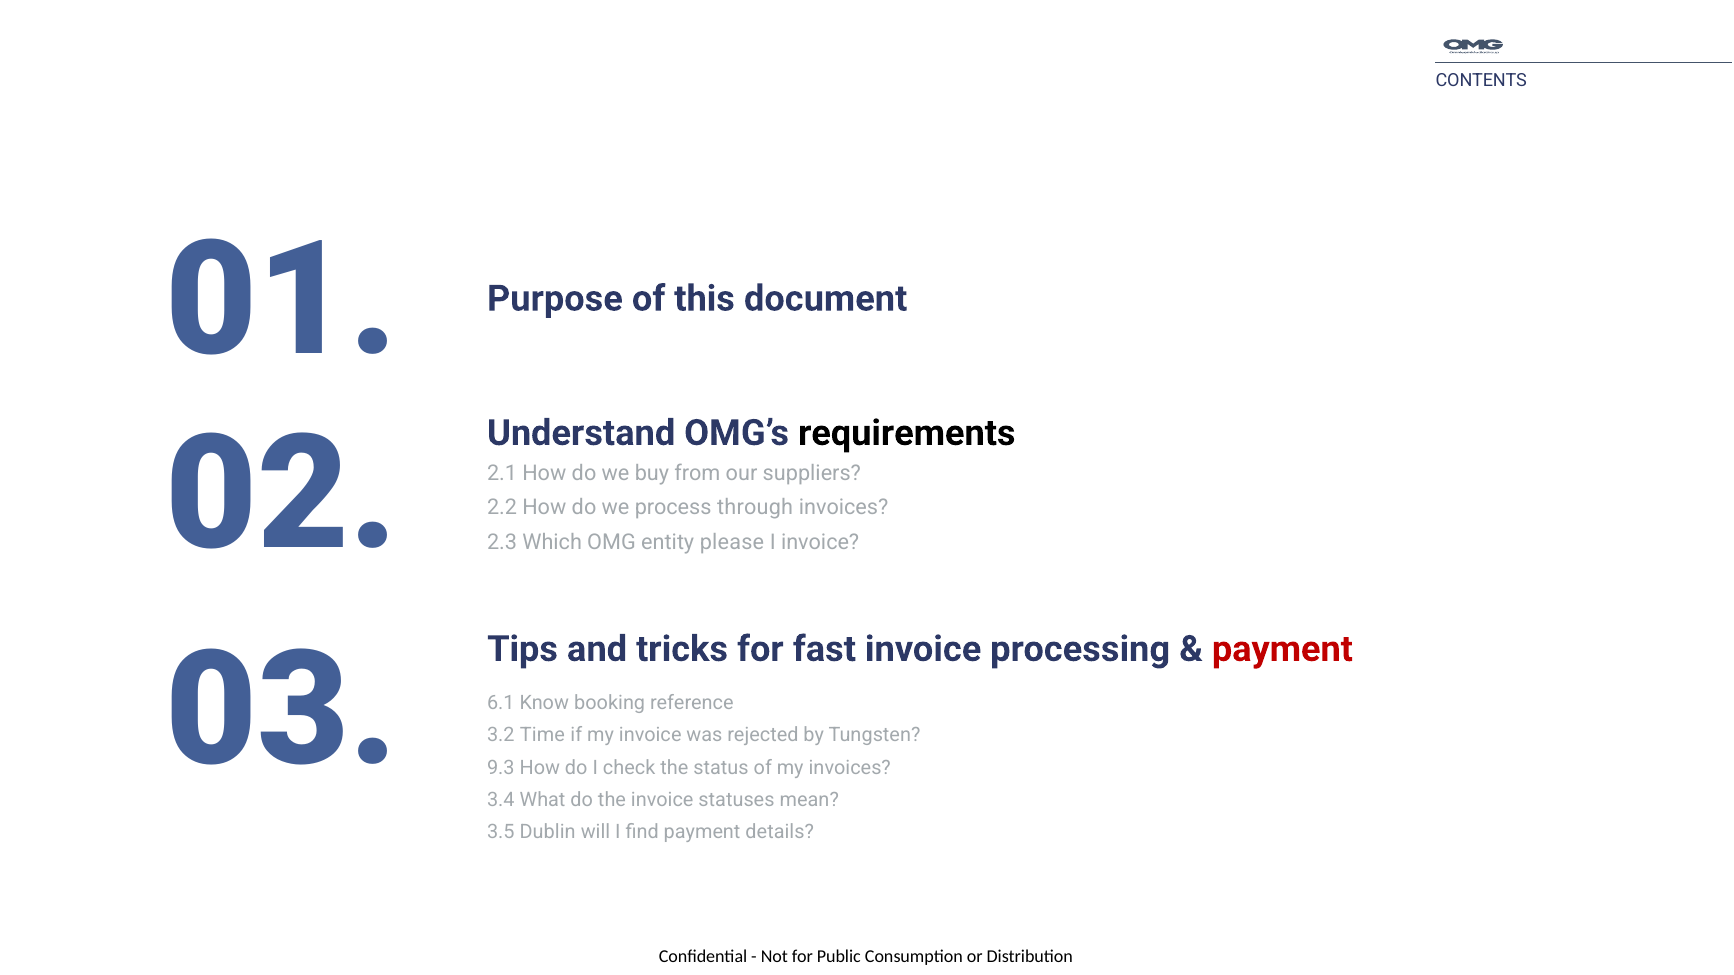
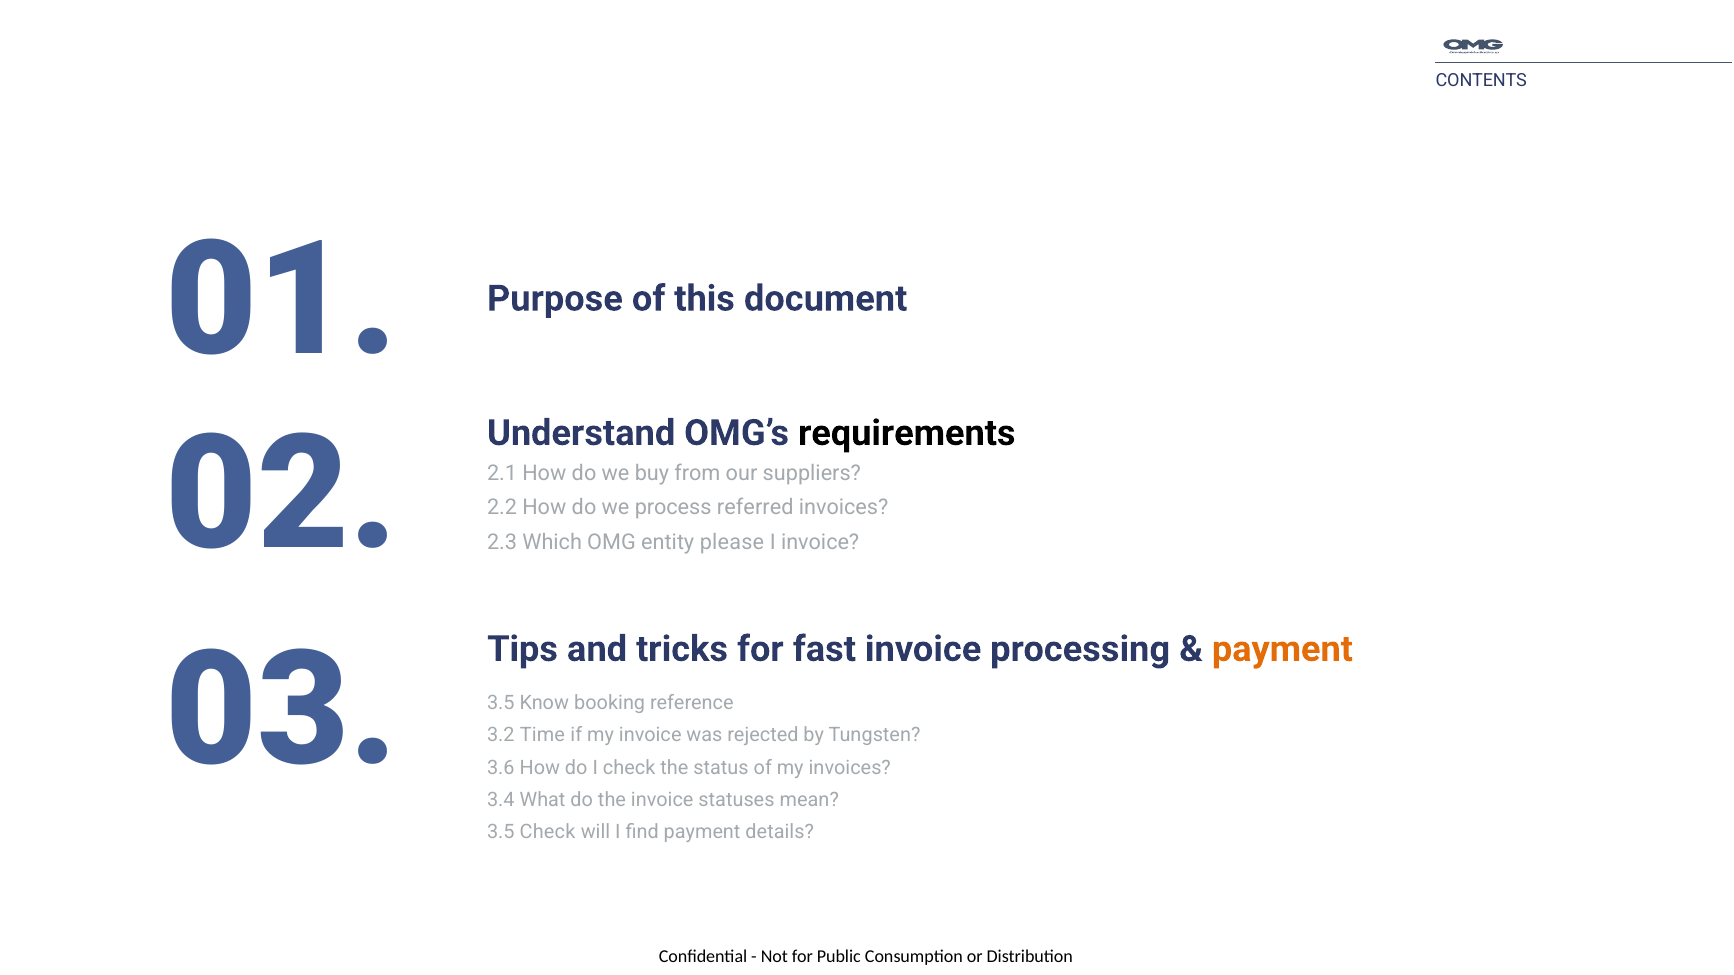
through: through -> referred (755, 508)
payment colour: red -> orange (1282, 649)
03 6.1: 6.1 -> 3.5 (501, 703)
9.3: 9.3 -> 3.6 (501, 768)
3.5 Dublin: Dublin -> Check (548, 833)
